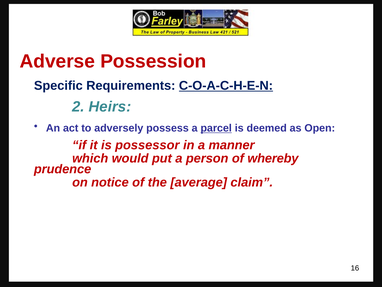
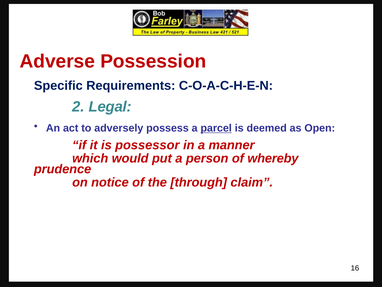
C-O-A-C-H-E-N underline: present -> none (226, 85)
Heirs: Heirs -> Legal (110, 106)
average: average -> through (199, 182)
